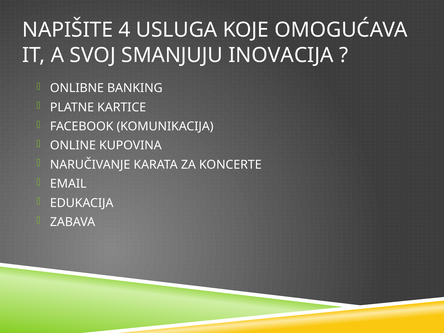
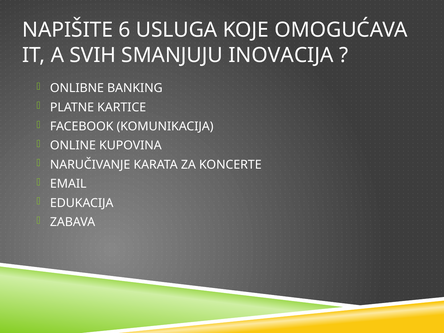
4: 4 -> 6 (124, 30)
SVOJ: SVOJ -> SVIH (93, 55)
